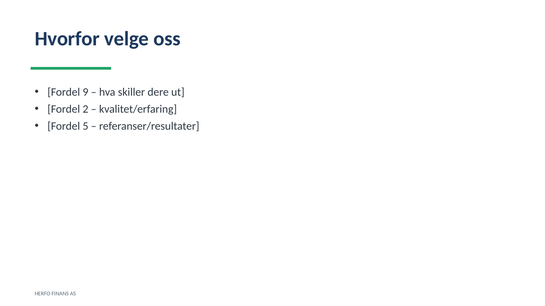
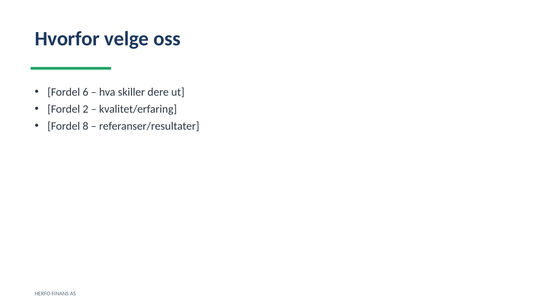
9: 9 -> 6 (85, 92)
5: 5 -> 8 (85, 126)
